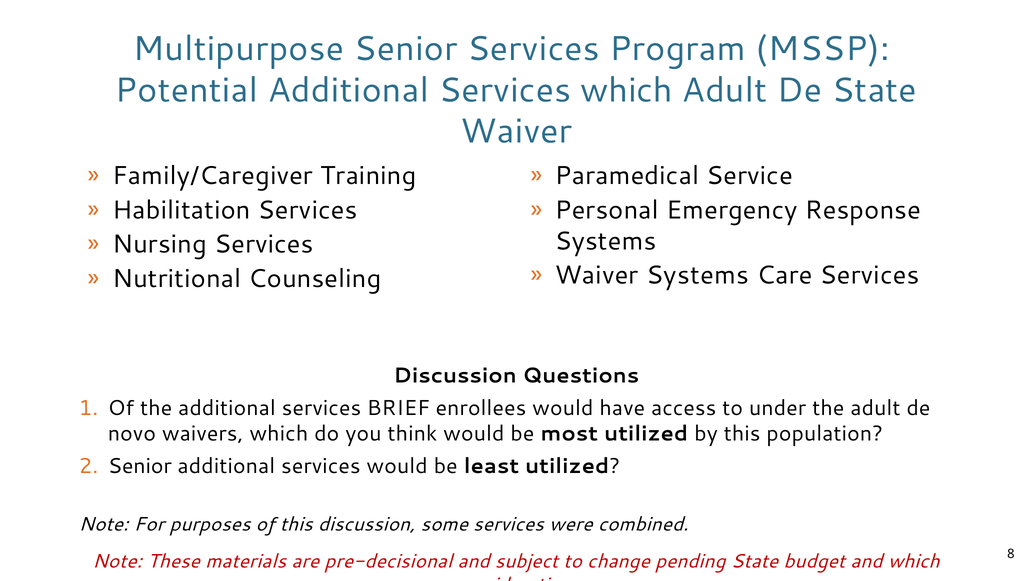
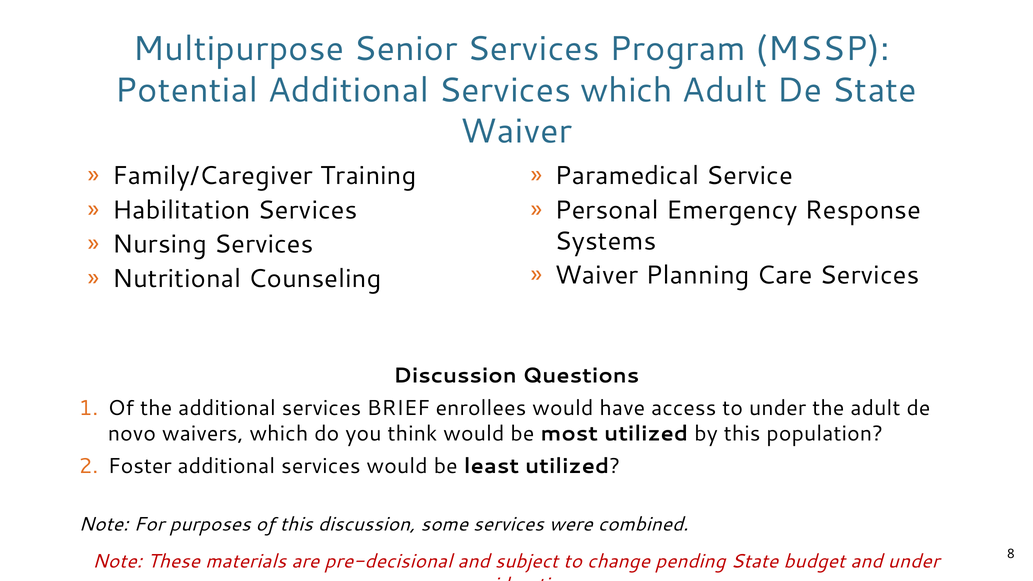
Waiver Systems: Systems -> Planning (698, 275)
Senior: Senior -> Foster (140, 466)
and which: which -> under (914, 561)
